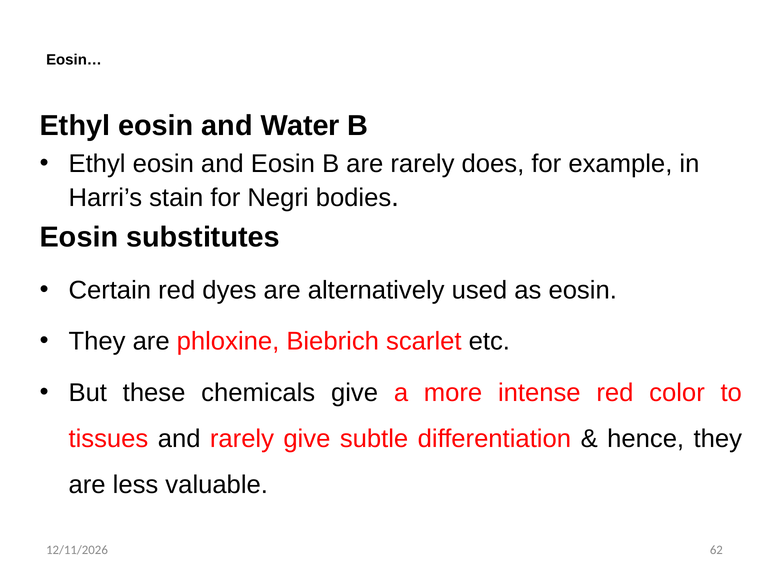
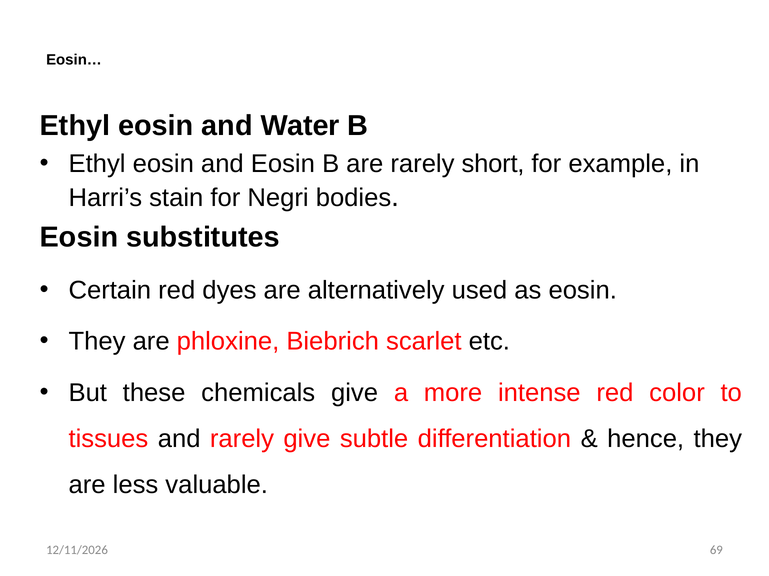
does: does -> short (493, 164)
62: 62 -> 69 (716, 551)
